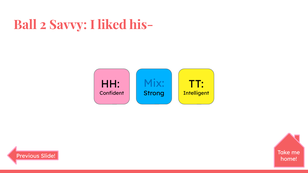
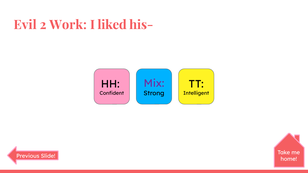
Ball: Ball -> Evil (25, 25)
Savvy: Savvy -> Work (68, 25)
Mix colour: blue -> purple (154, 84)
